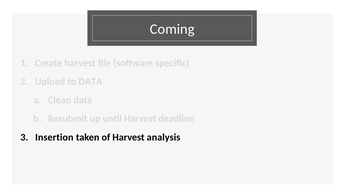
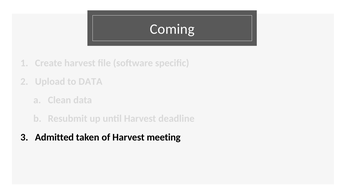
Insertion: Insertion -> Admitted (54, 137)
analysis: analysis -> meeting (164, 137)
